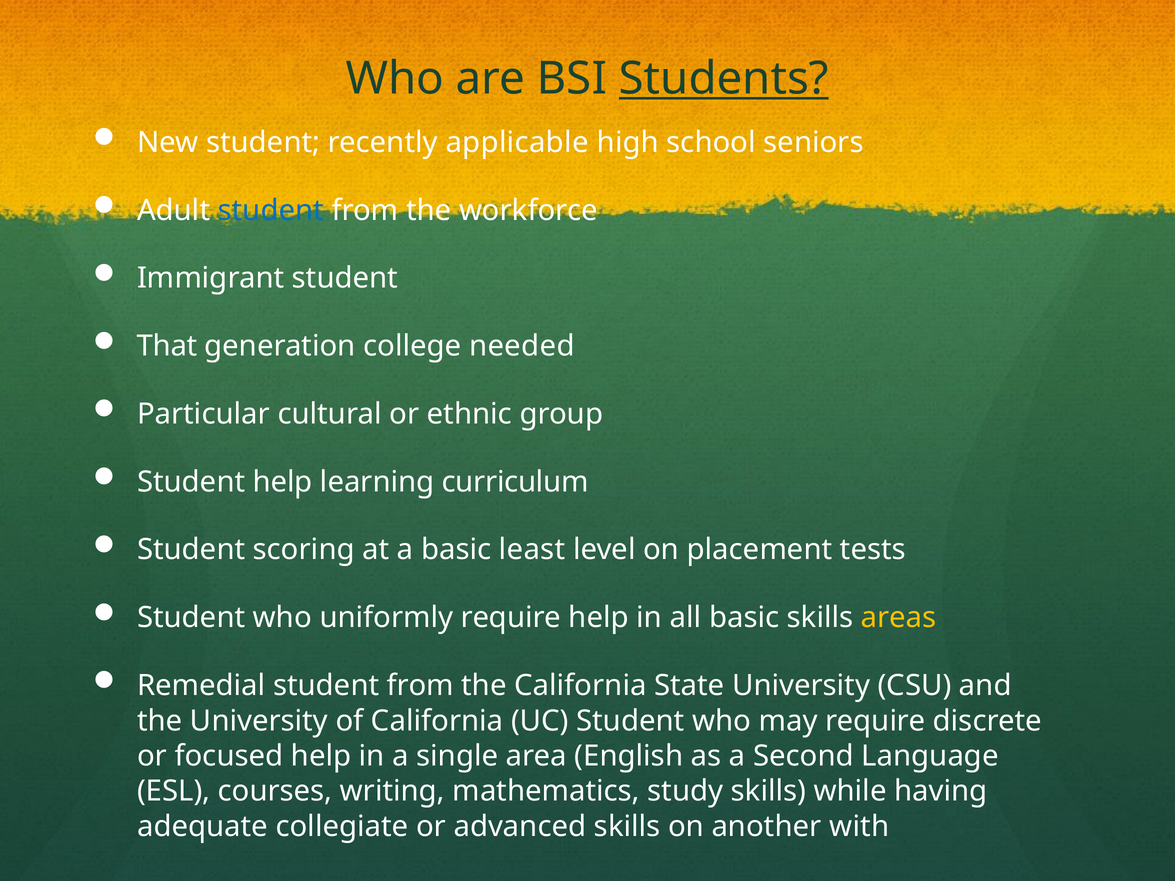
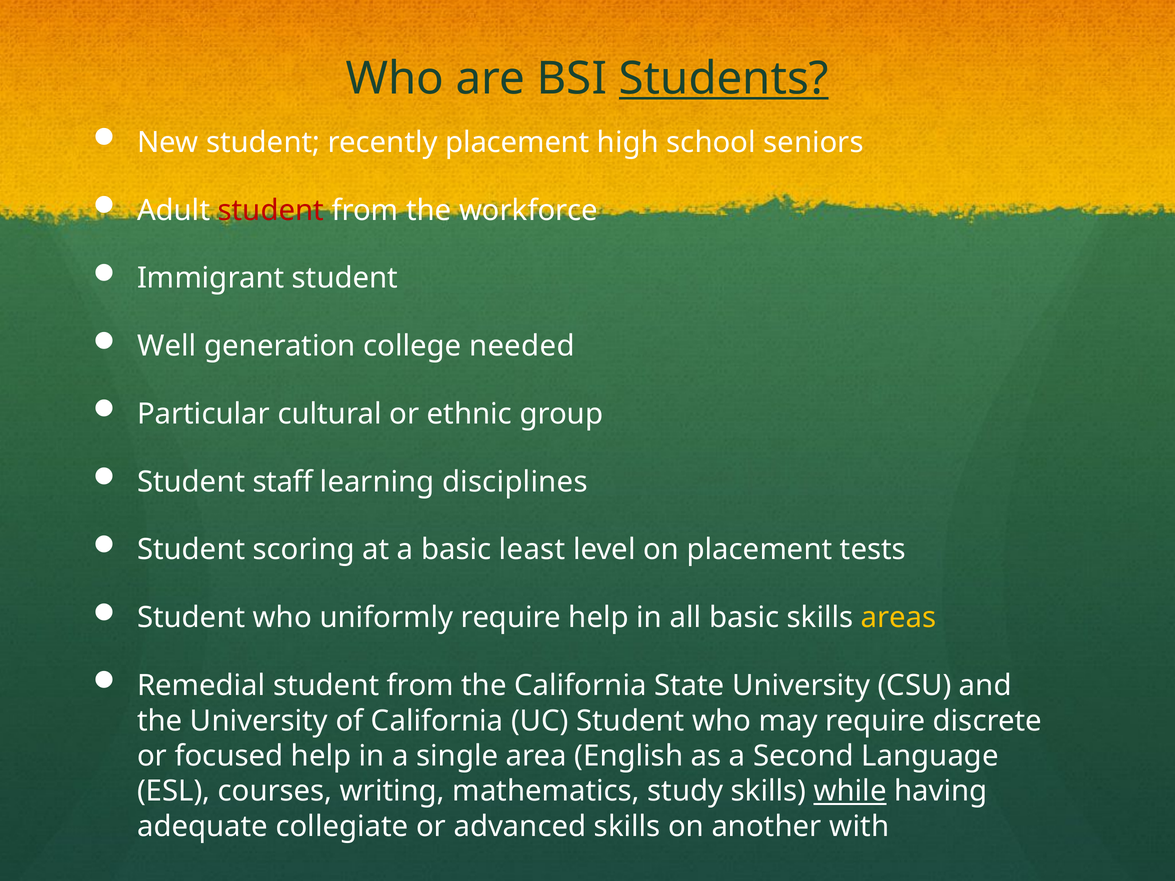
recently applicable: applicable -> placement (517, 143)
student colour: blue -> red (271, 210)
That: That -> Well (167, 346)
Student help: help -> staff (283, 482)
curriculum: curriculum -> disciplines (515, 482)
while underline: none -> present (850, 792)
